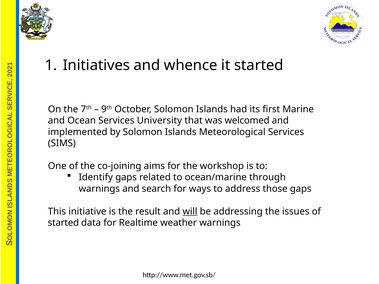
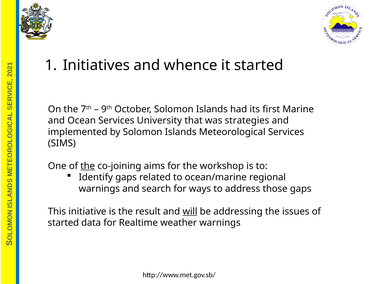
welcomed: welcomed -> strategies (247, 121)
the underline: none -> present (88, 166)
through: through -> regional (268, 177)
